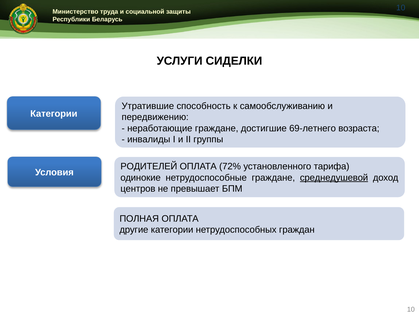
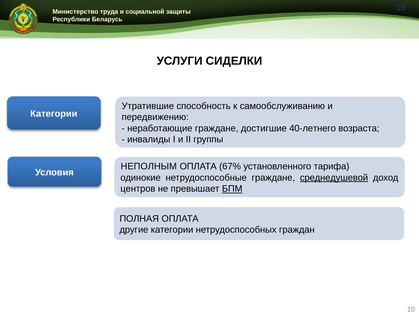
69-летнего: 69-летнего -> 40-летнего (313, 128)
РОДИТЕЛЕЙ: РОДИТЕЛЕЙ -> НЕПОЛНЫМ (149, 166)
72%: 72% -> 67% (230, 166)
БПМ underline: none -> present (232, 188)
